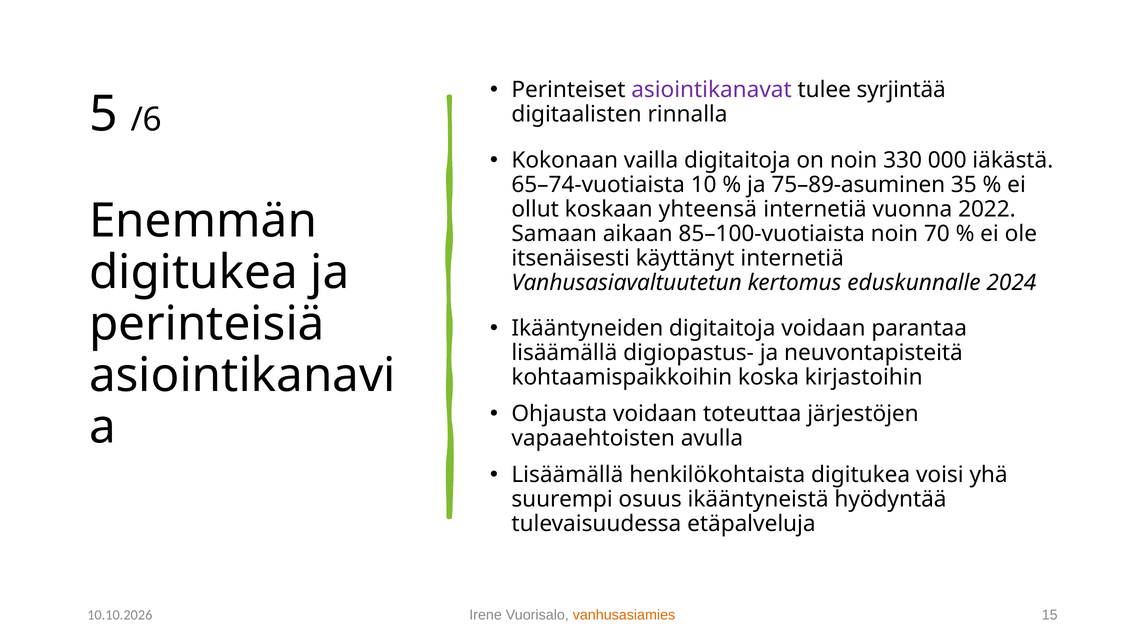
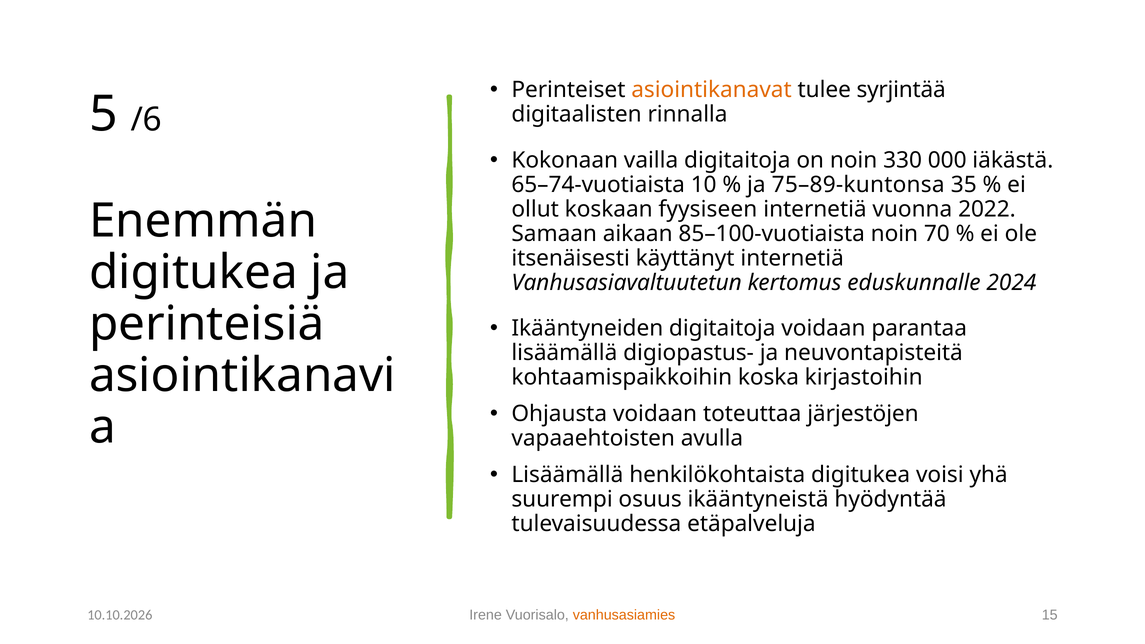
asiointikanavat colour: purple -> orange (712, 90)
75–89-asuminen: 75–89-asuminen -> 75–89-kuntonsa (858, 185)
yhteensä: yhteensä -> fyysiseen (708, 209)
